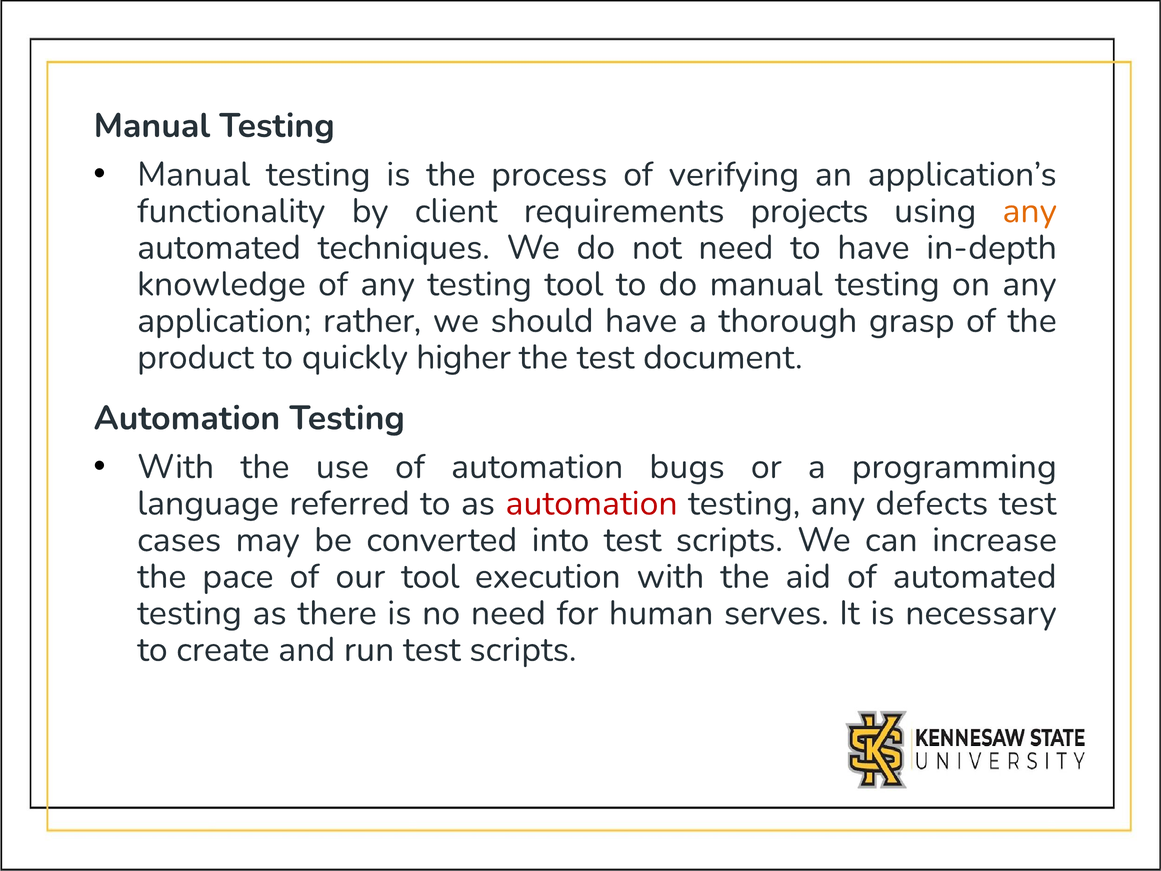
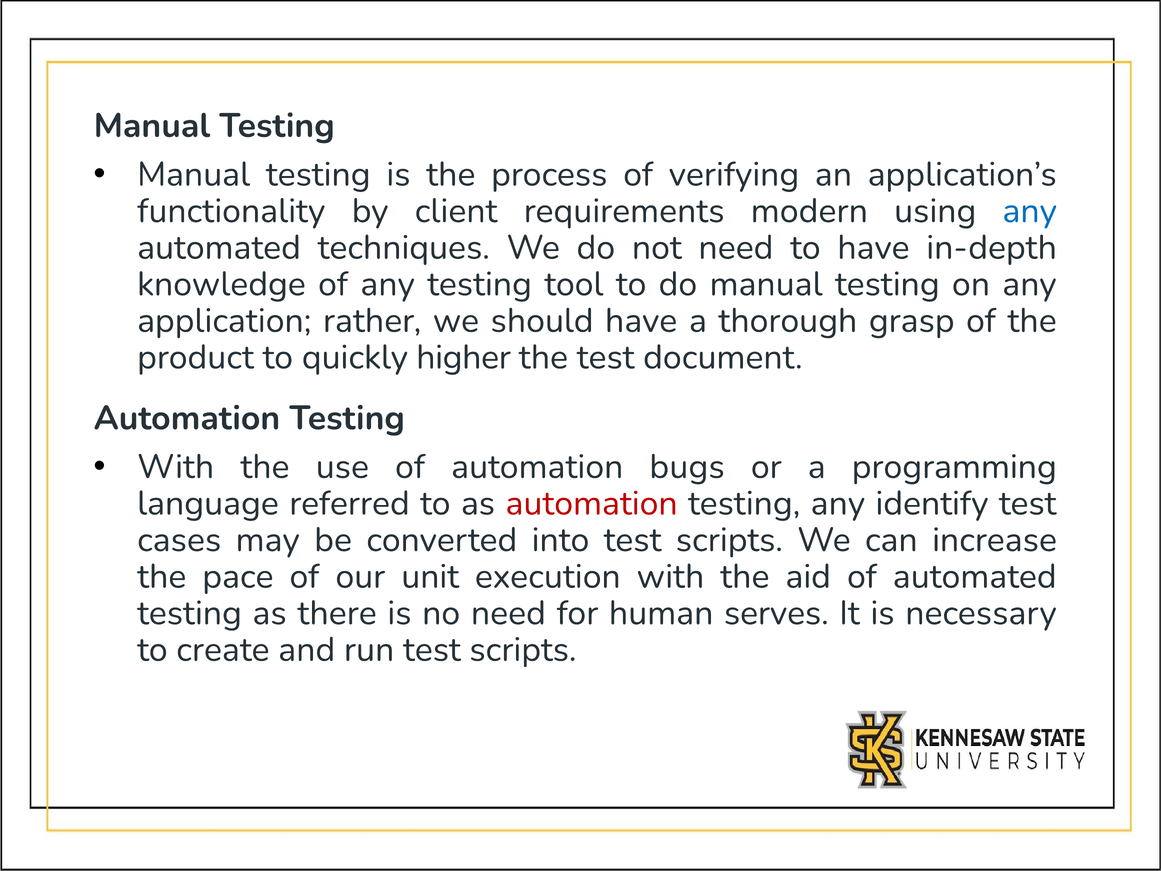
projects: projects -> modern (809, 211)
any colour: orange -> blue (1030, 211)
defects: defects -> identify (932, 503)
our tool: tool -> unit (430, 576)
